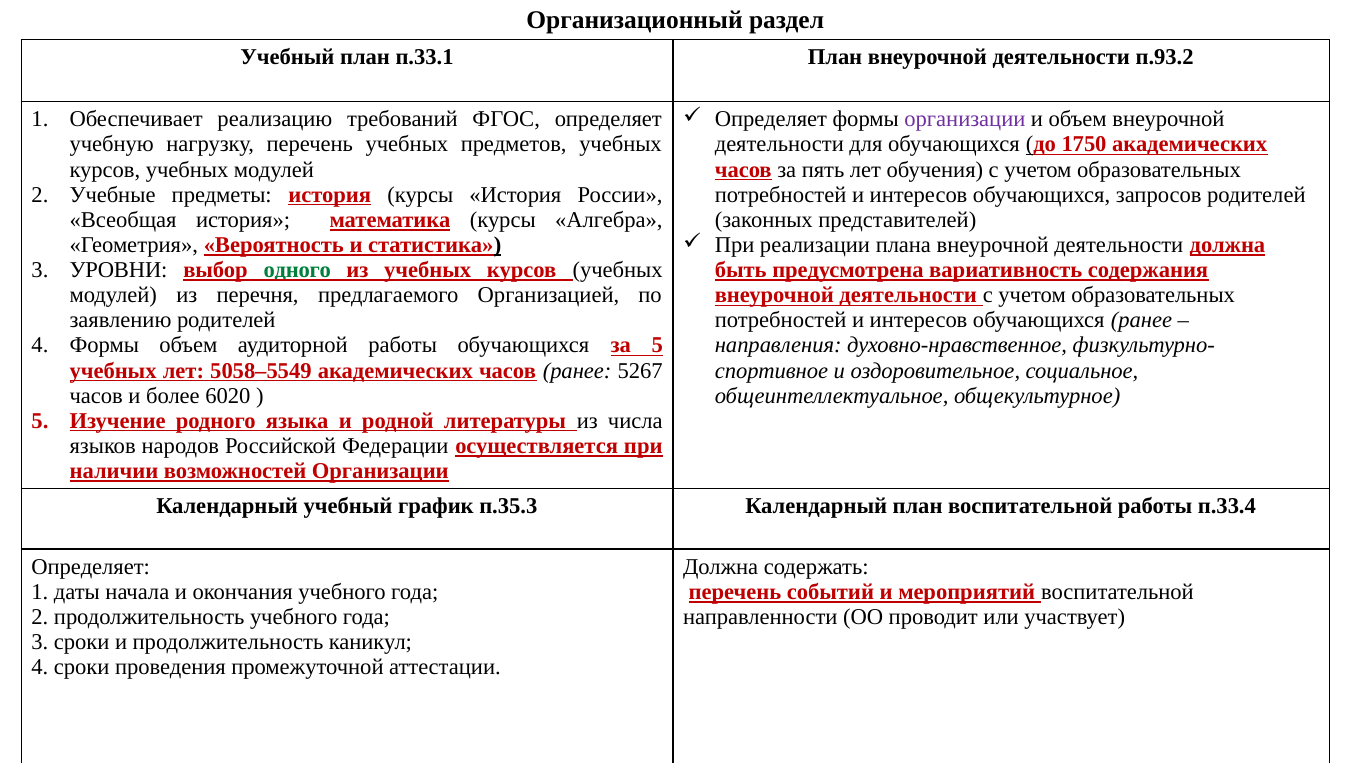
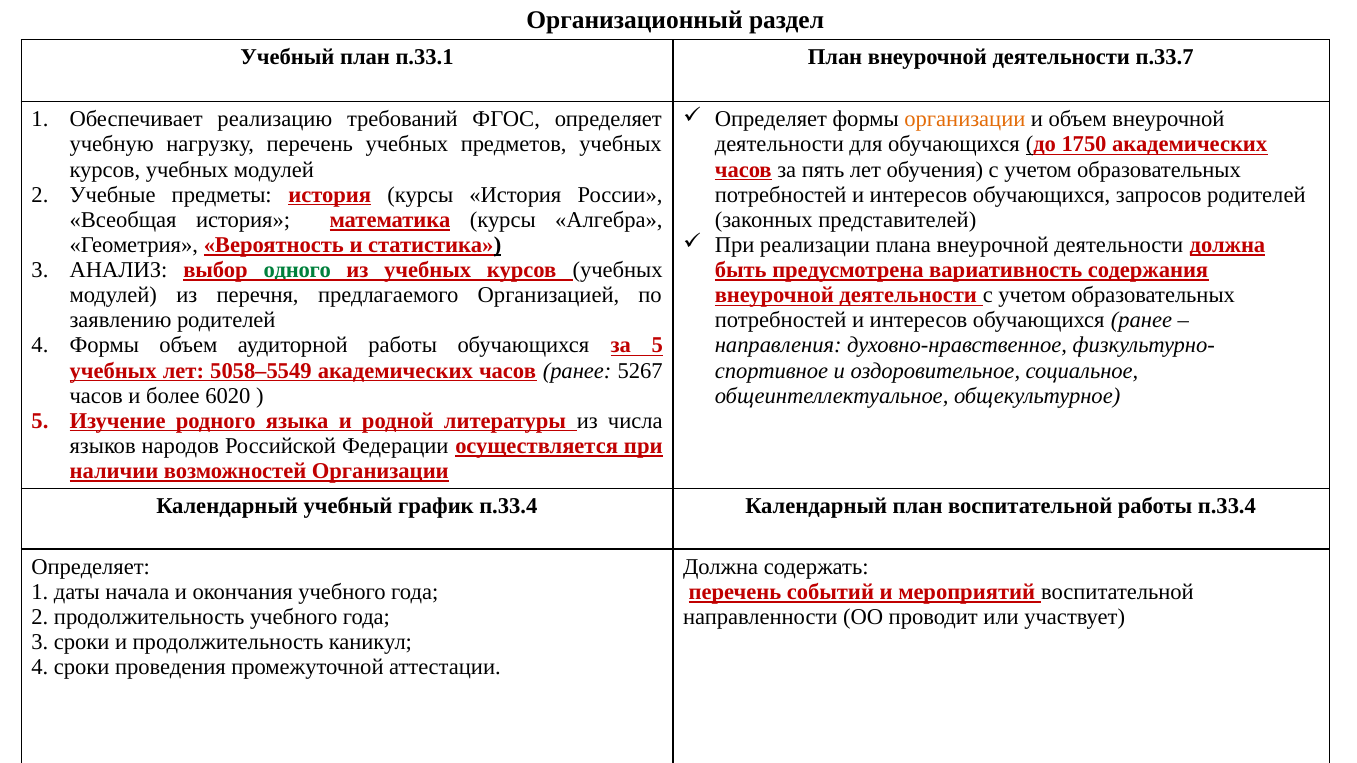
п.93.2: п.93.2 -> п.33.7 (1165, 57)
организации colour: purple -> orange (965, 119)
УРОВНИ: УРОВНИ -> АНАЛИЗ (118, 270)
график п.35.3: п.35.3 -> п.33.4 (508, 507)
